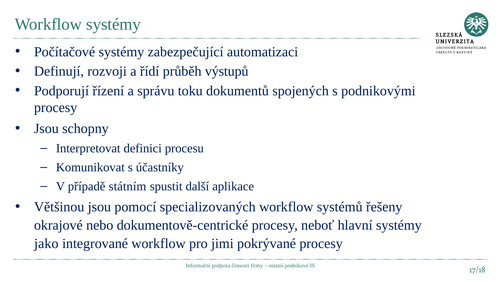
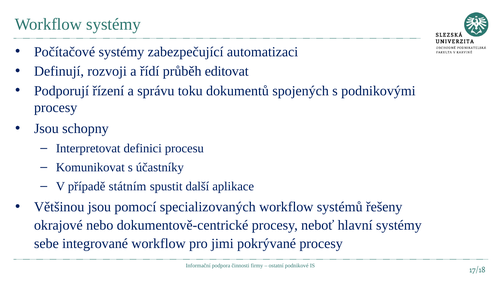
výstupů: výstupů -> editovat (227, 71)
jako: jako -> sebe (46, 244)
